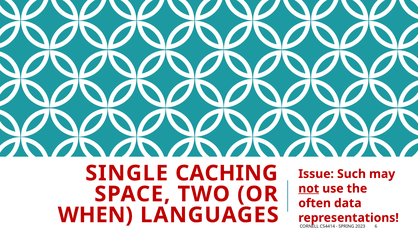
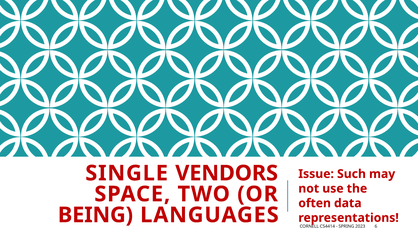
CACHING: CACHING -> VENDORS (227, 173)
not underline: present -> none (309, 189)
WHEN: WHEN -> BEING (95, 215)
